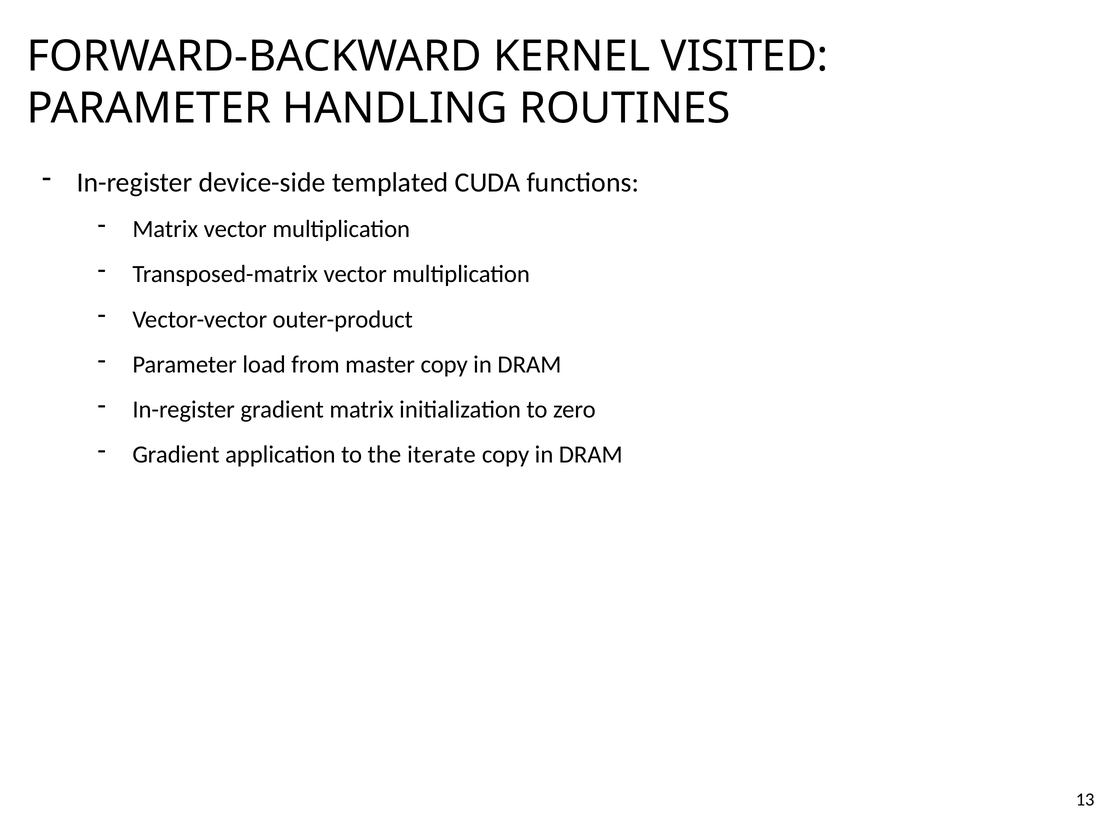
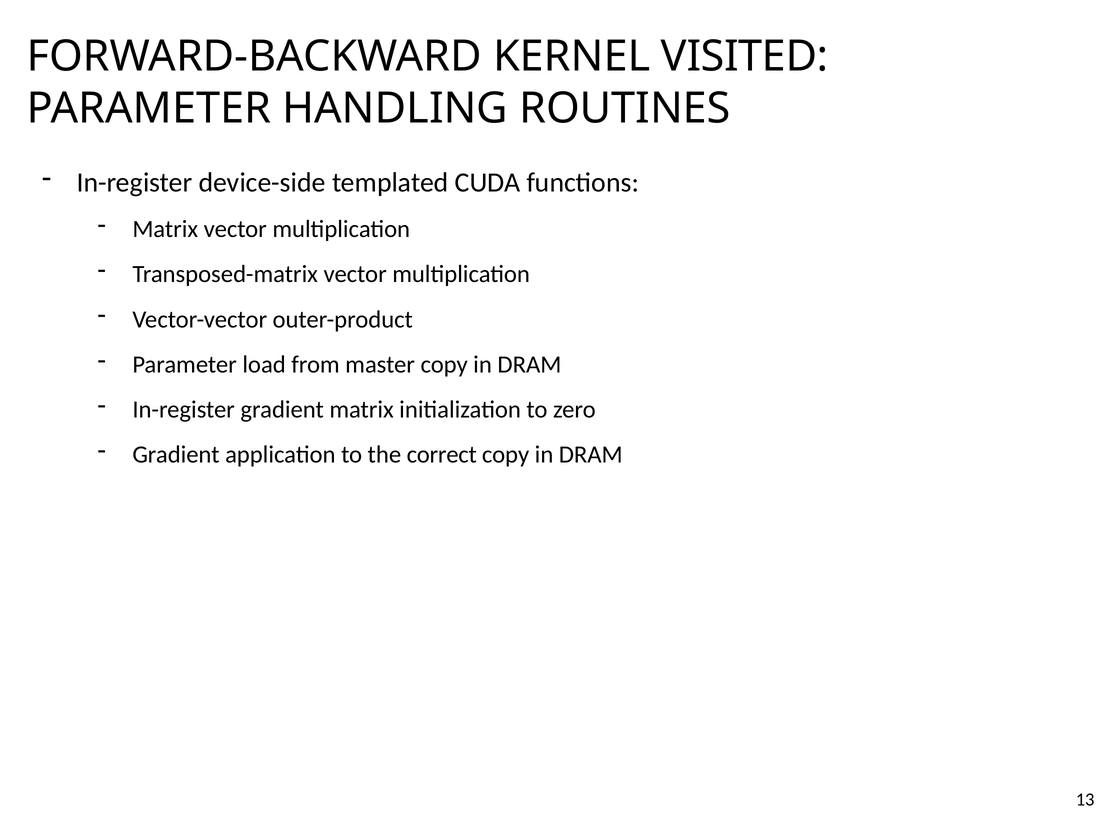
iterate: iterate -> correct (442, 455)
